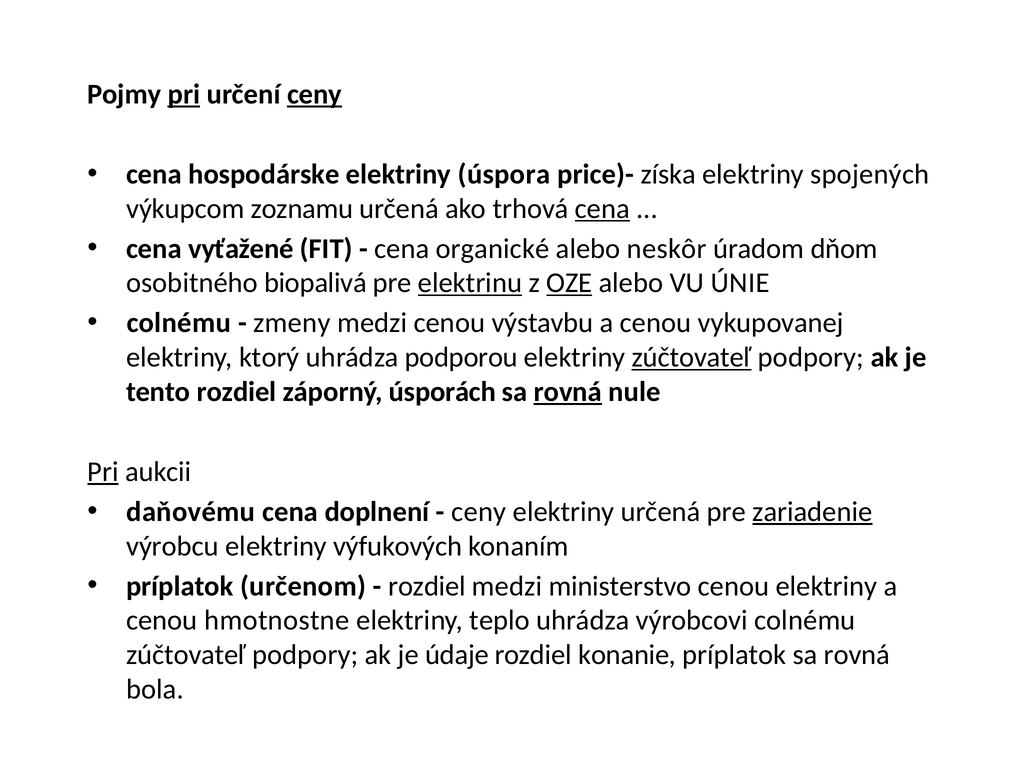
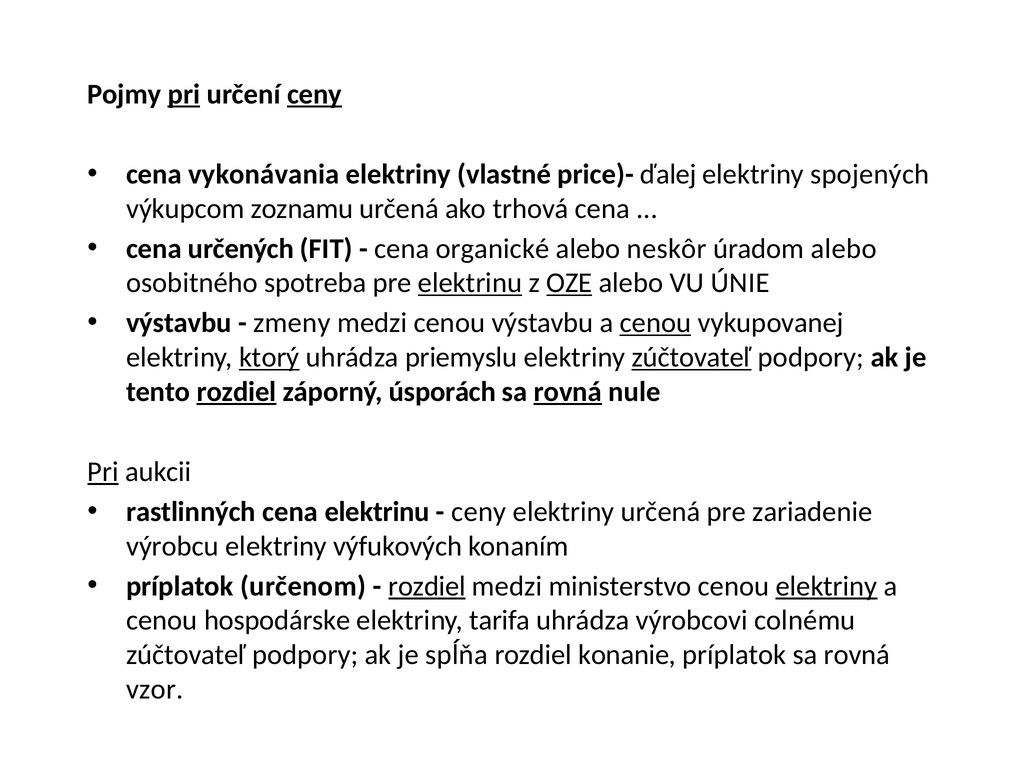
hospodárske: hospodárske -> vykonávania (264, 174)
úspora: úspora -> vlastné (504, 174)
získa: získa -> ďalej (668, 174)
cena underline: present -> none (602, 209)
vyťažené: vyťažené -> určených (241, 249)
úradom dňom: dňom -> alebo (844, 249)
biopalivá: biopalivá -> spotreba (315, 283)
colnému: colnému -> výstavbu (179, 323)
cenou underline: none -> present (655, 323)
ktorý underline: none -> present (269, 357)
podporou: podporou -> priemyslu (461, 357)
rozdiel underline: none -> present (237, 392)
daňovému: daňovému -> rastlinných (191, 512)
cena doplnení: doplnení -> elektrinu (377, 512)
zariadenie underline: present -> none (812, 512)
rozdiel underline: none -> present (427, 586)
elektriny underline: none -> present (826, 586)
hmotnostne: hmotnostne -> hospodárske (277, 620)
teplo: teplo -> tarifa (500, 620)
údaje: údaje -> spĺňa (457, 655)
bola: bola -> vzor (155, 689)
